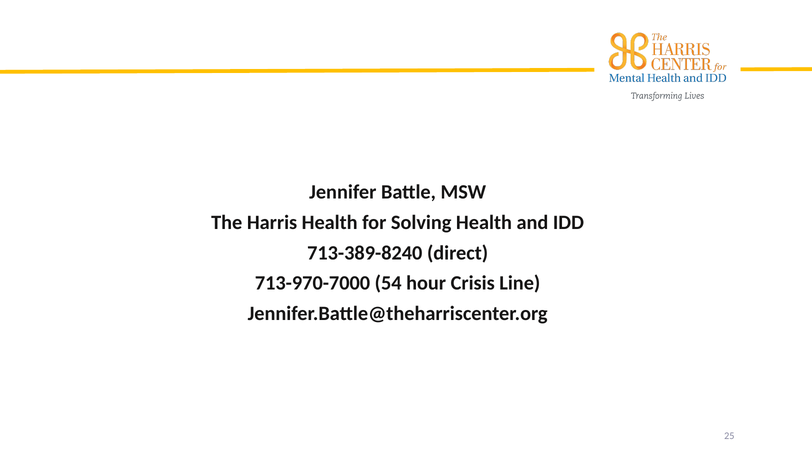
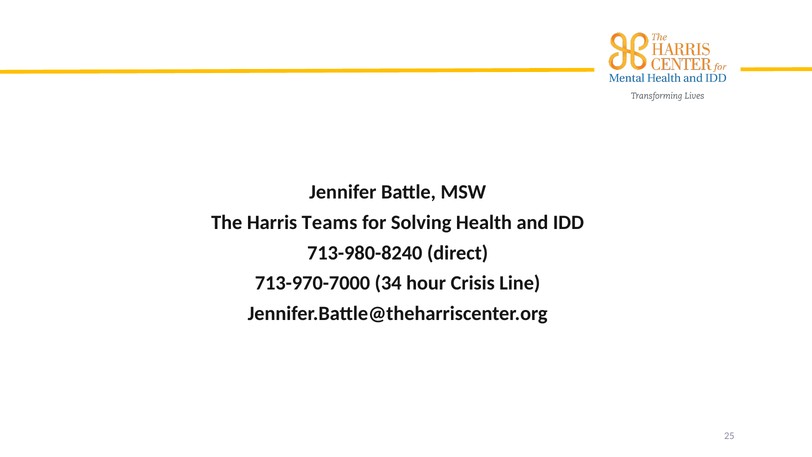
Harris Health: Health -> Teams (330, 222)
713-389-8240: 713-389-8240 -> 713-980-8240 (365, 253)
54: 54 -> 34 (388, 283)
